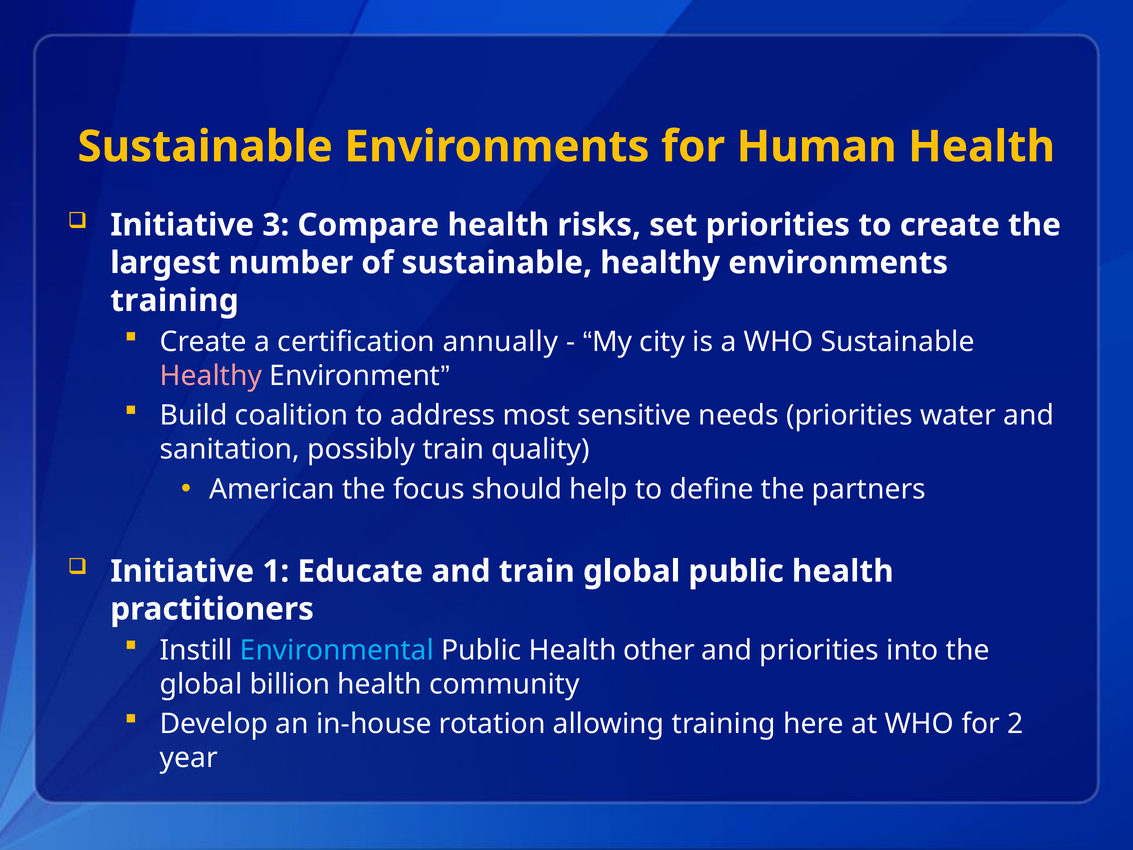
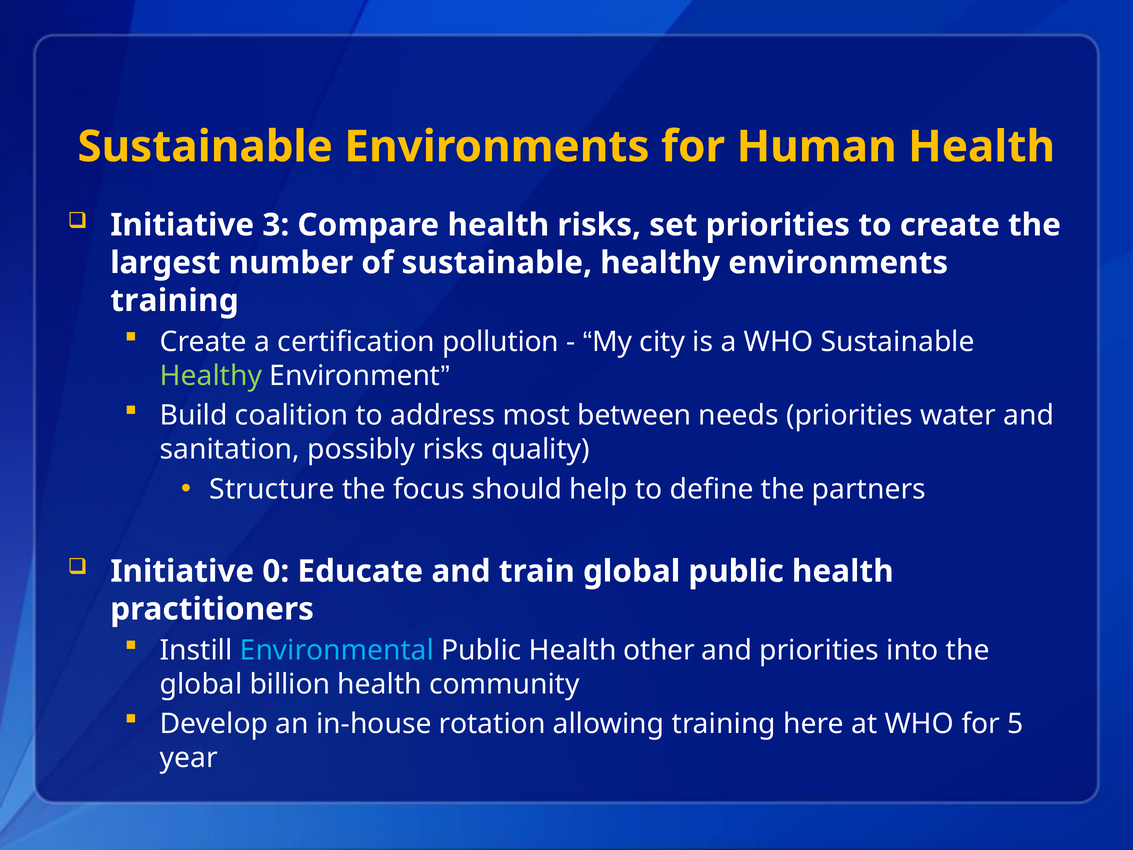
annually: annually -> pollution (501, 342)
Healthy colour: pink -> light green (211, 376)
sensitive: sensitive -> between (634, 415)
possibly train: train -> risks (453, 449)
American: American -> Structure (272, 489)
1: 1 -> 0 (276, 571)
2: 2 -> 5 (1015, 724)
